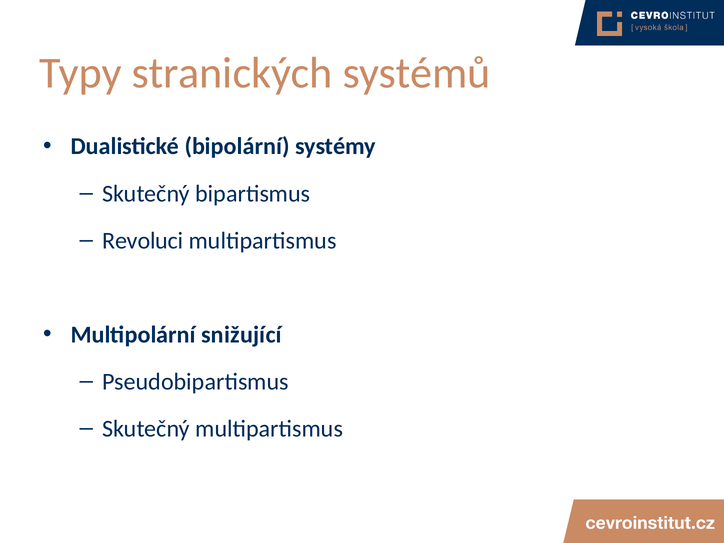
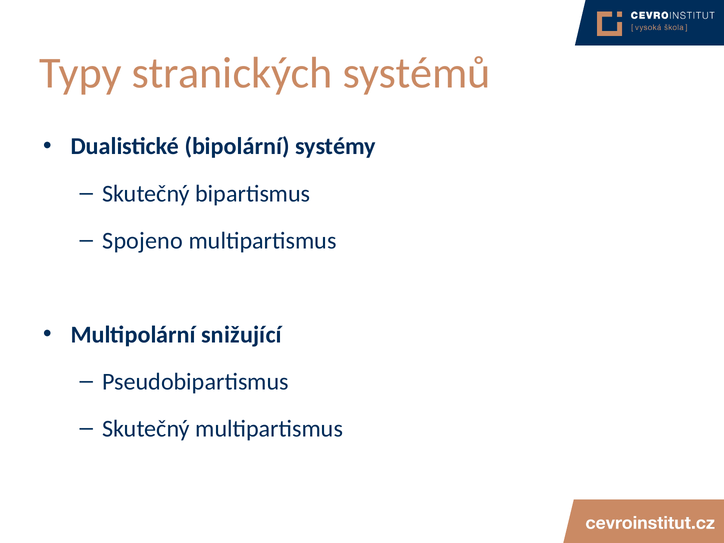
Revoluci: Revoluci -> Spojeno (143, 241)
